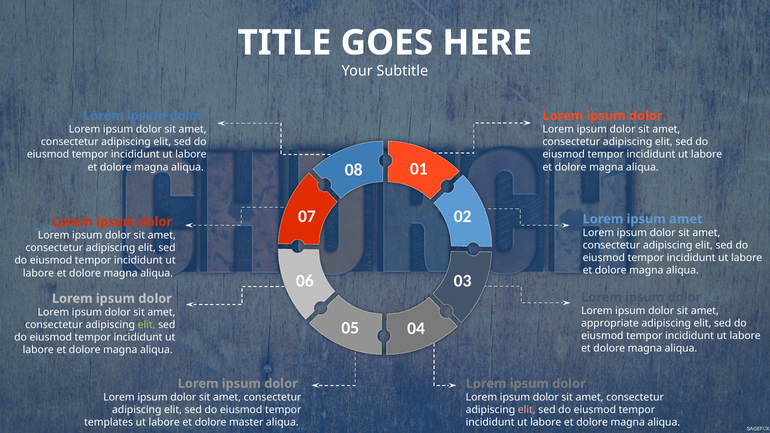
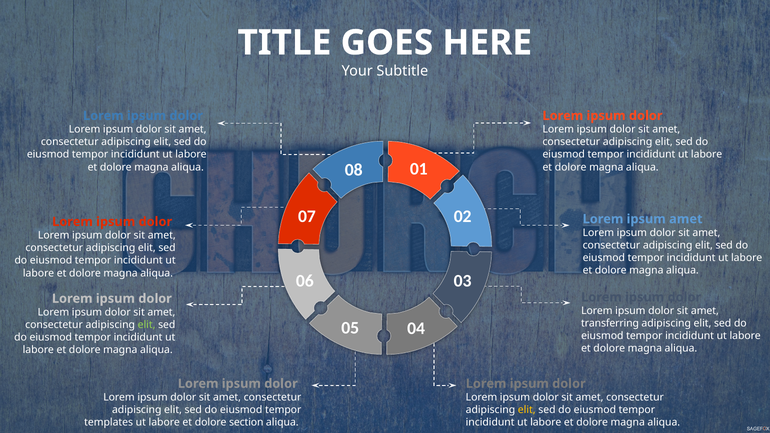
appropriate: appropriate -> transferring (610, 324)
elit colour: pink -> yellow (527, 410)
master: master -> section (246, 423)
